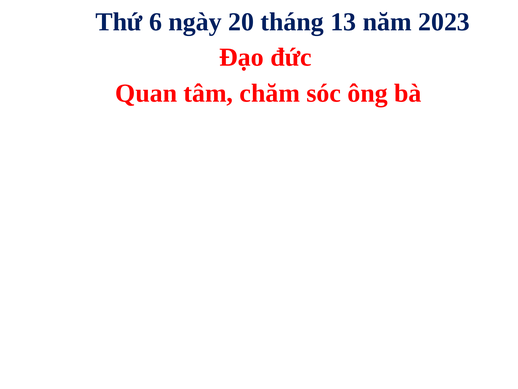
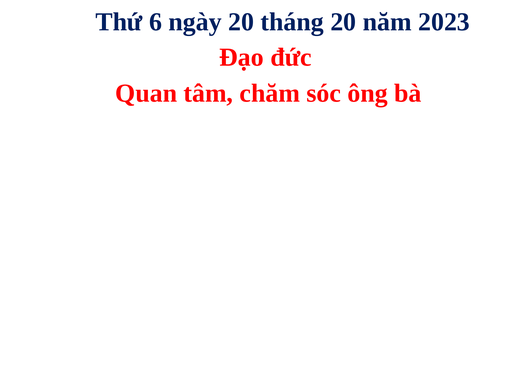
tháng 13: 13 -> 20 (343, 22)
